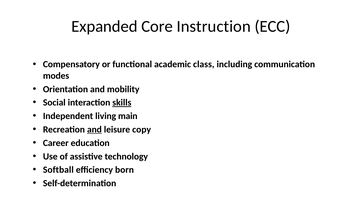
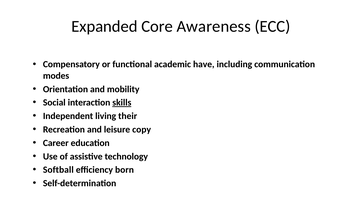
Instruction: Instruction -> Awareness (214, 26)
class: class -> have (204, 64)
main: main -> their (128, 116)
and underline: present -> none (94, 129)
